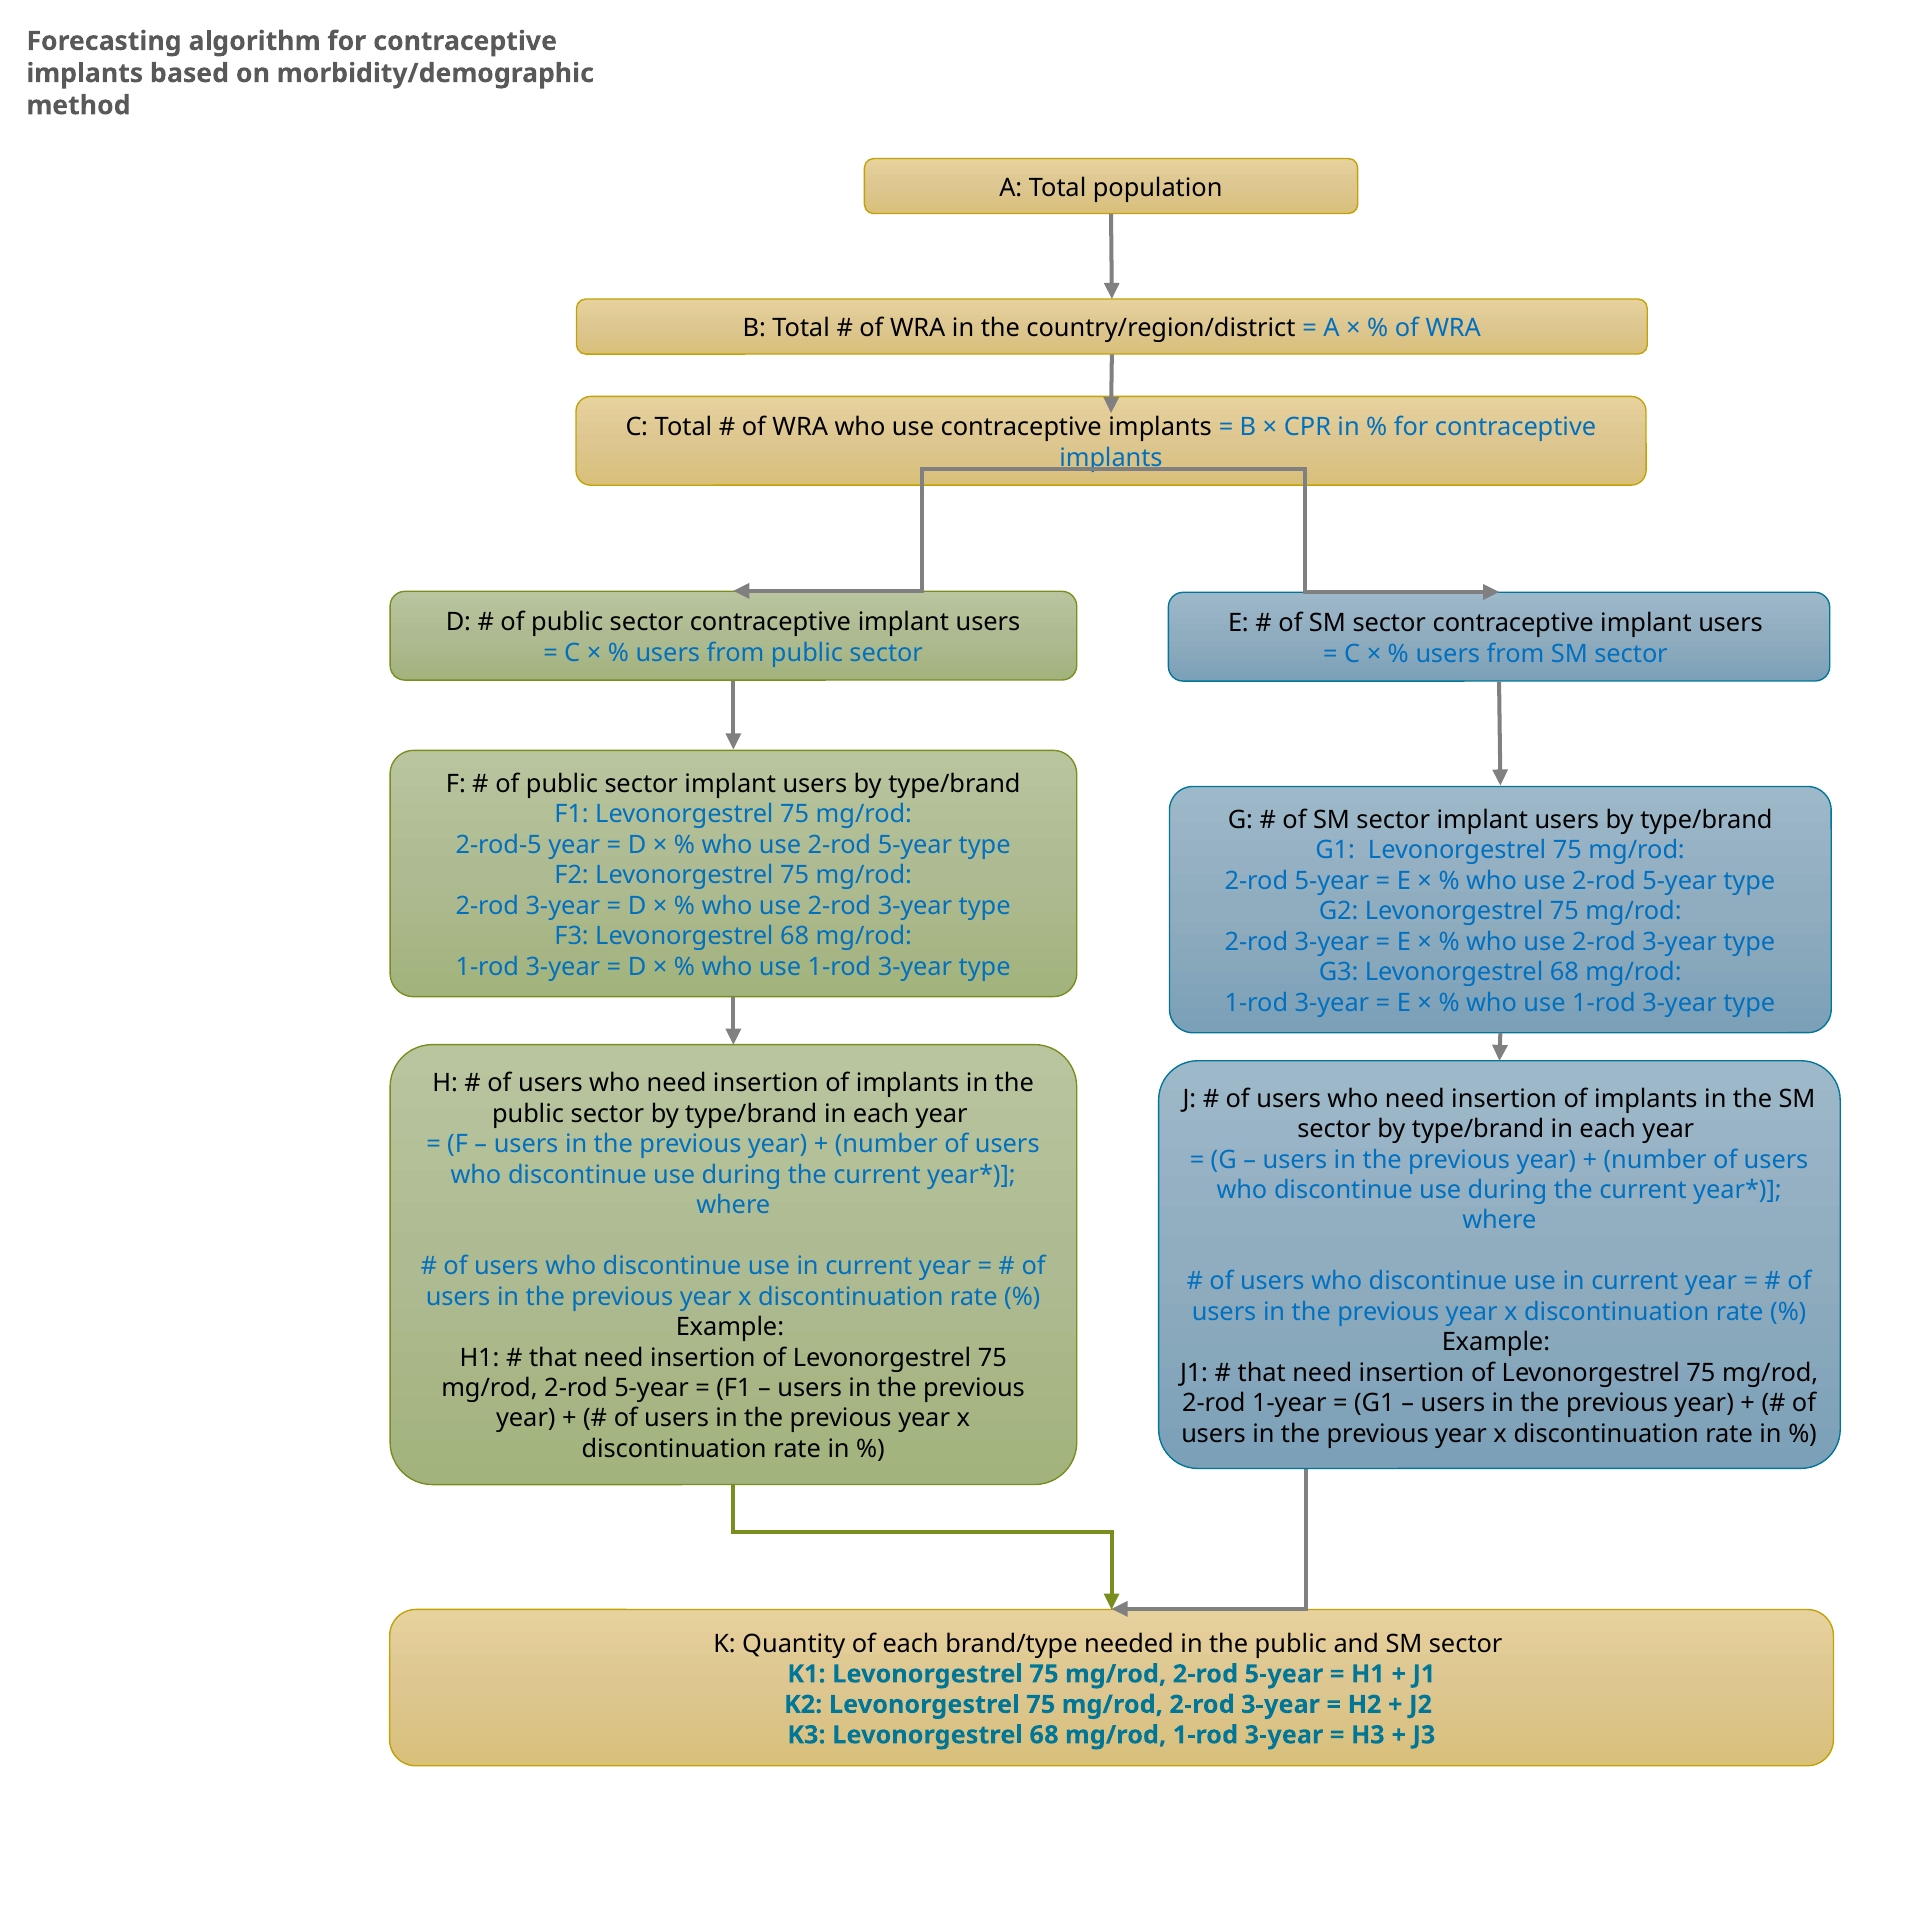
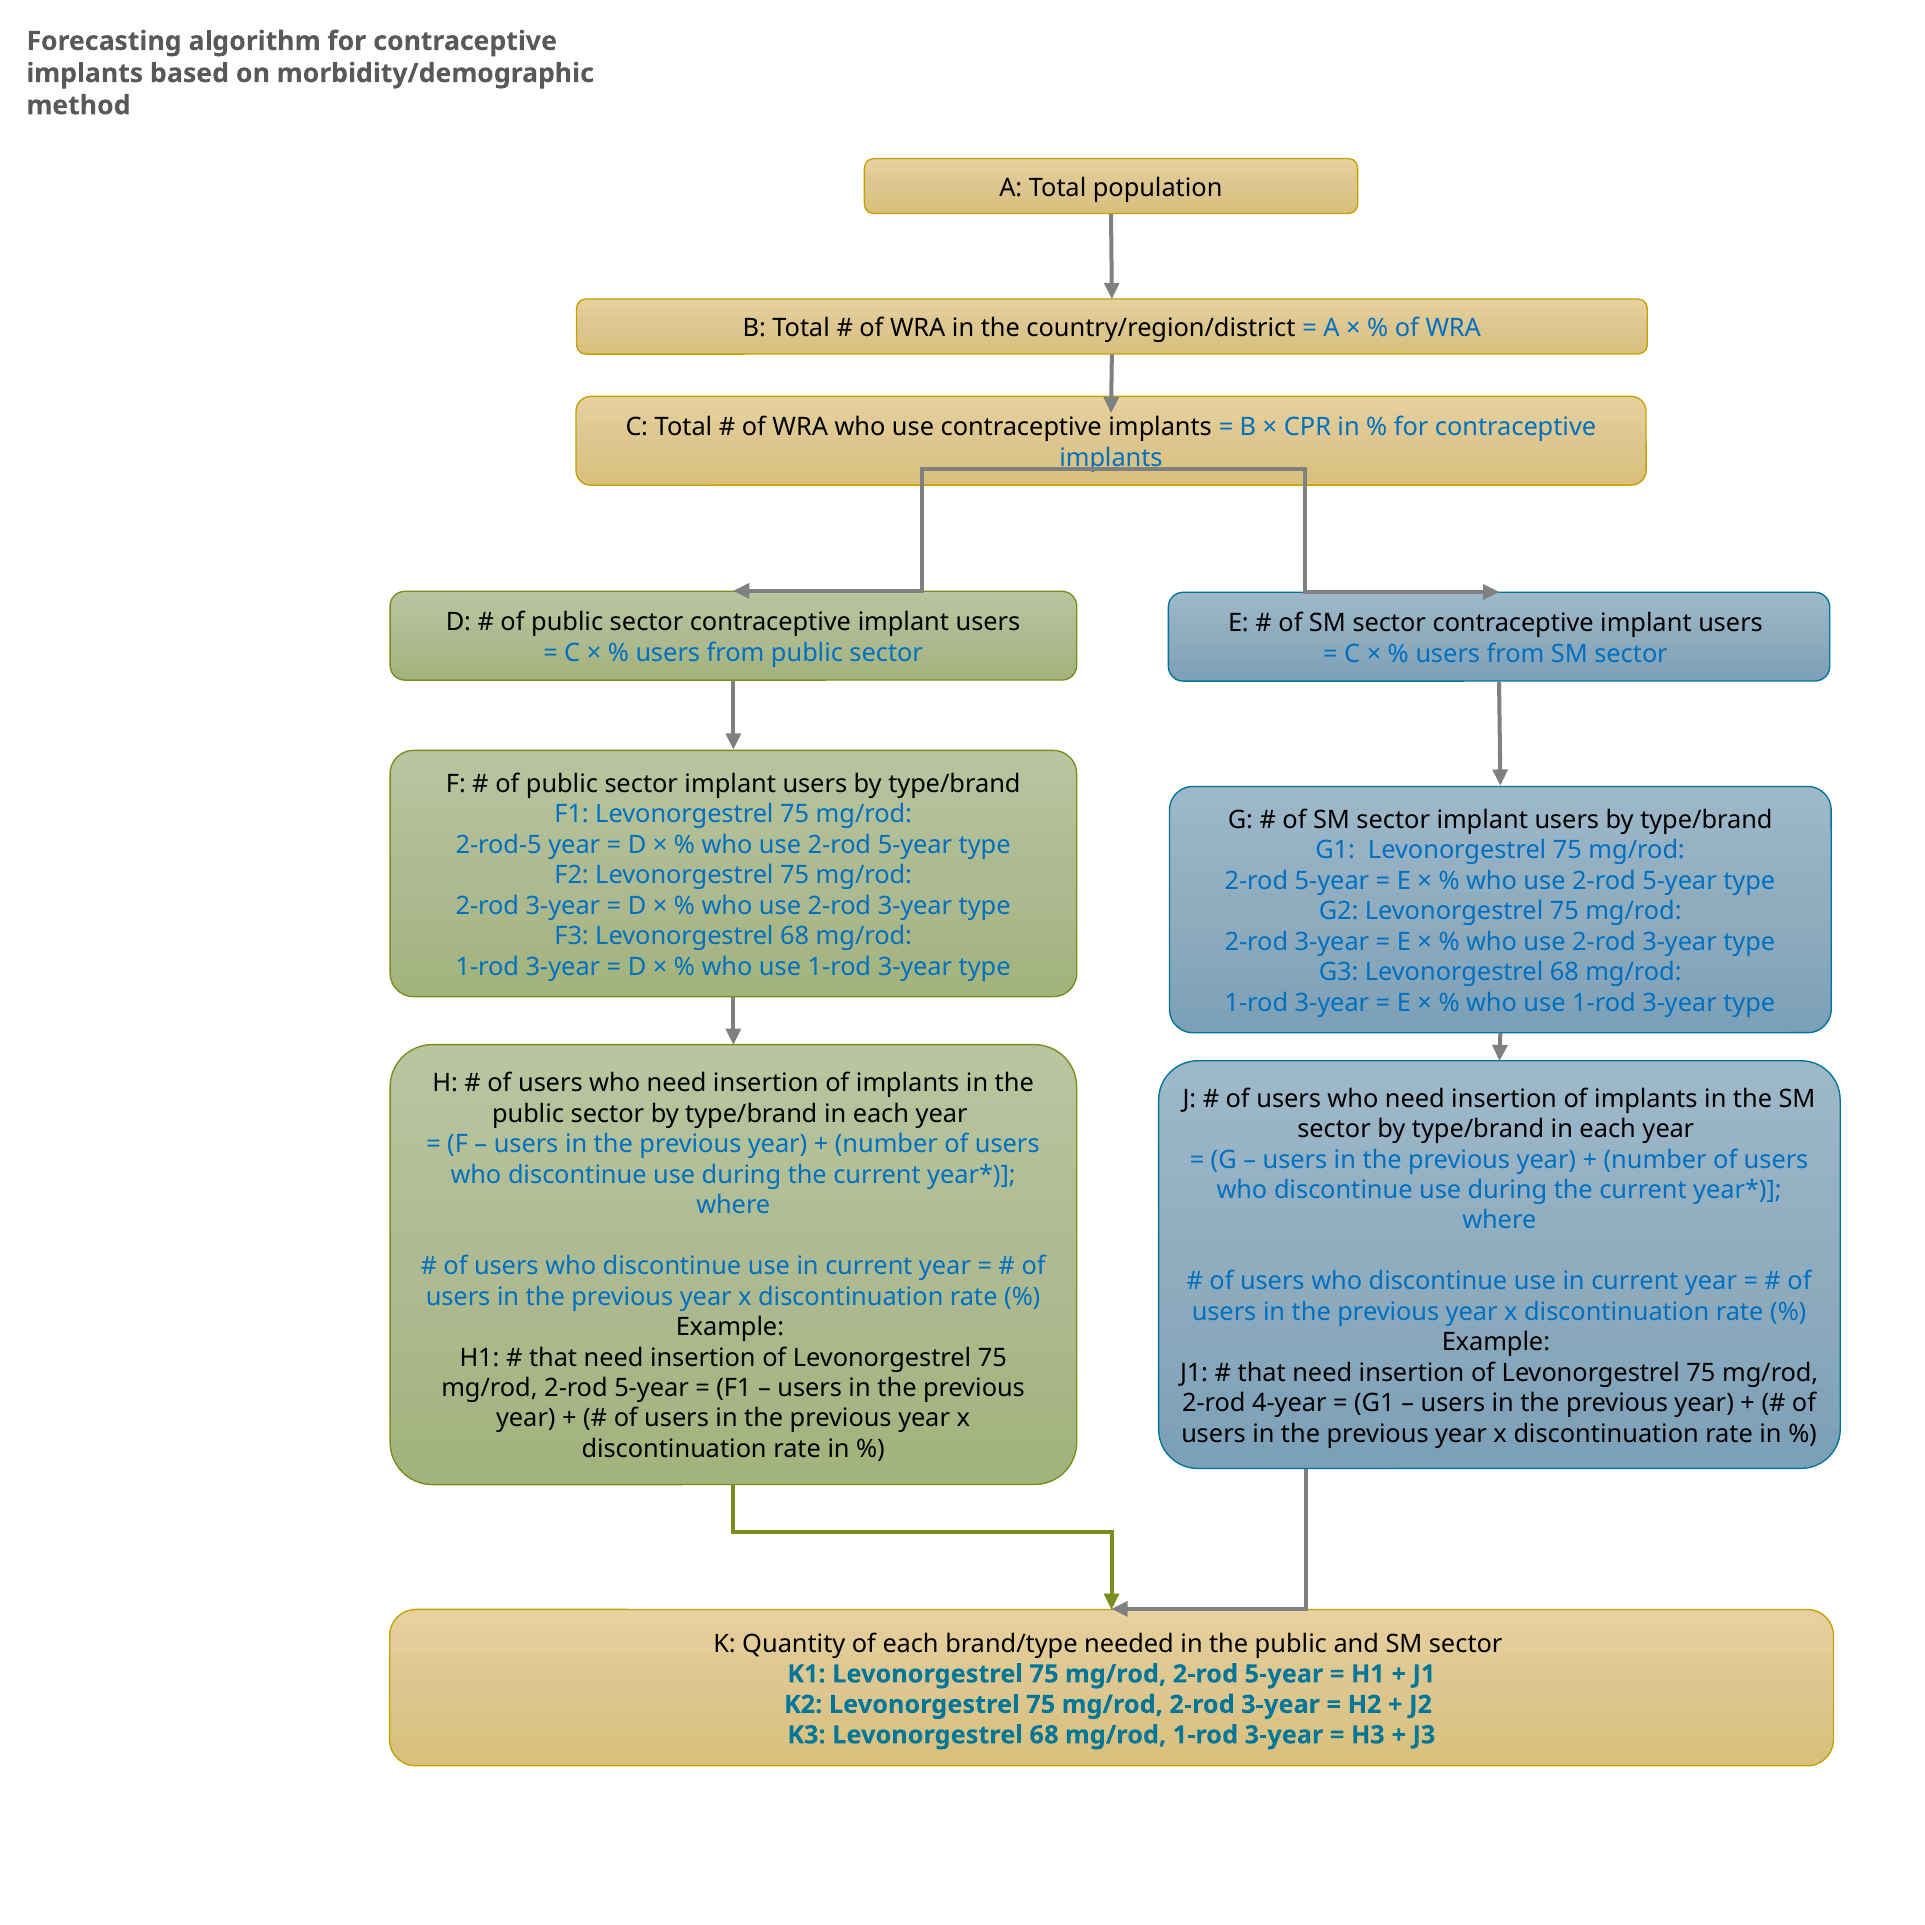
1-year: 1-year -> 4-year (1289, 1403)
